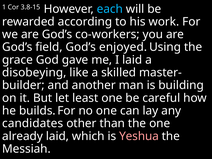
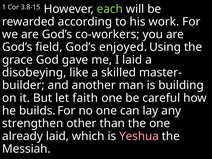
each colour: light blue -> light green (110, 9)
least: least -> faith (85, 98)
candidates: candidates -> strengthen (33, 123)
